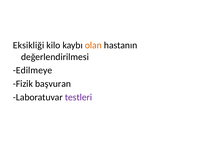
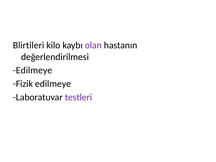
Eksikliği: Eksikliği -> Blirtileri (29, 45)
olan colour: orange -> purple (93, 45)
Fizik başvuran: başvuran -> edilmeye (53, 84)
